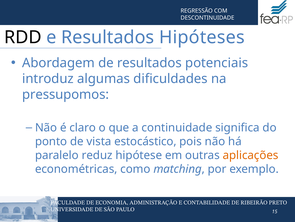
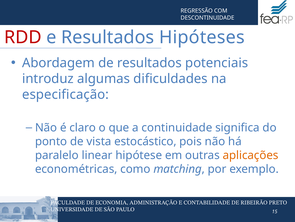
RDD colour: black -> red (23, 37)
pressupomos: pressupomos -> especificação (65, 94)
reduz: reduz -> linear (97, 155)
